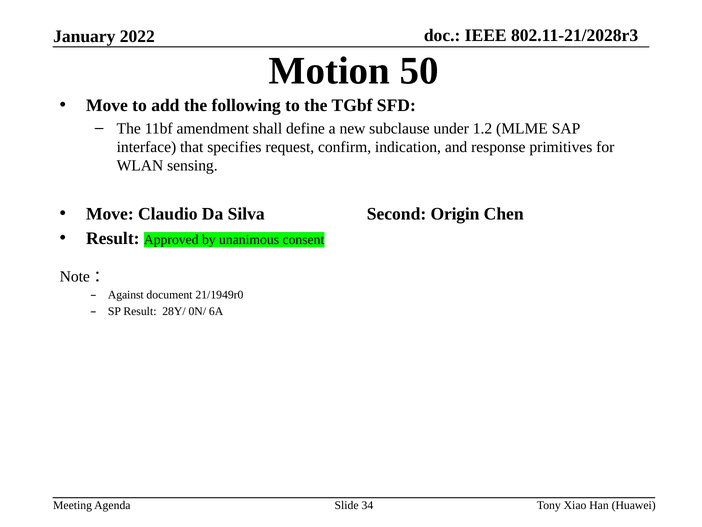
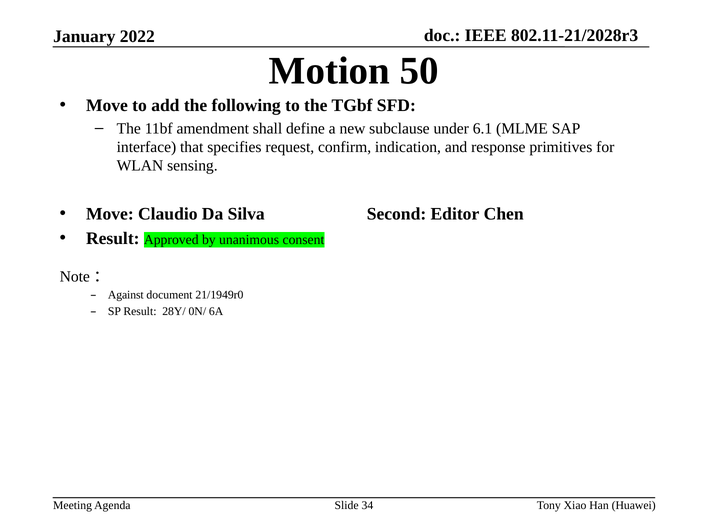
1.2: 1.2 -> 6.1 (483, 128)
Origin: Origin -> Editor (455, 214)
